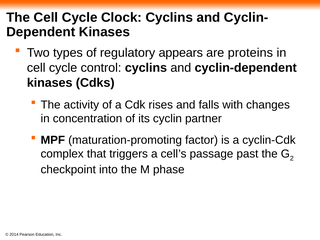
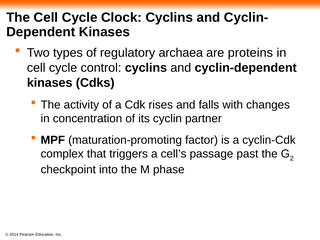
appears: appears -> archaea (181, 53)
